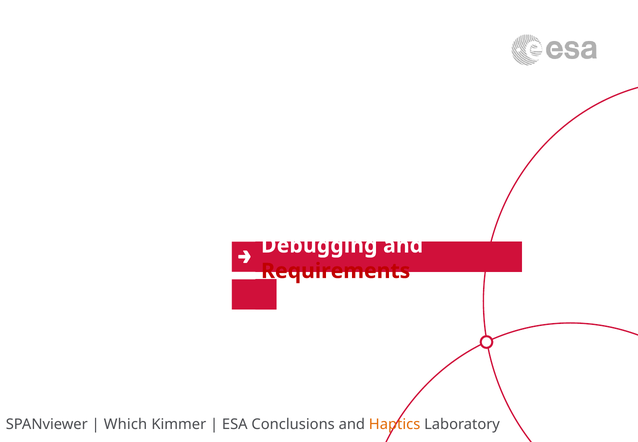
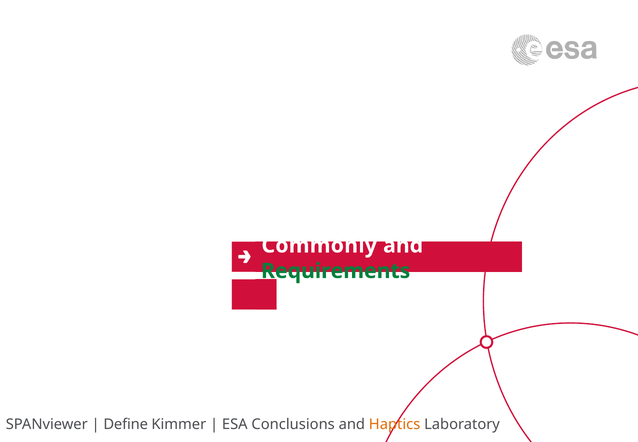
Debugging: Debugging -> Commonly (319, 245)
Requirements colour: red -> green (336, 271)
Which: Which -> Define (126, 424)
